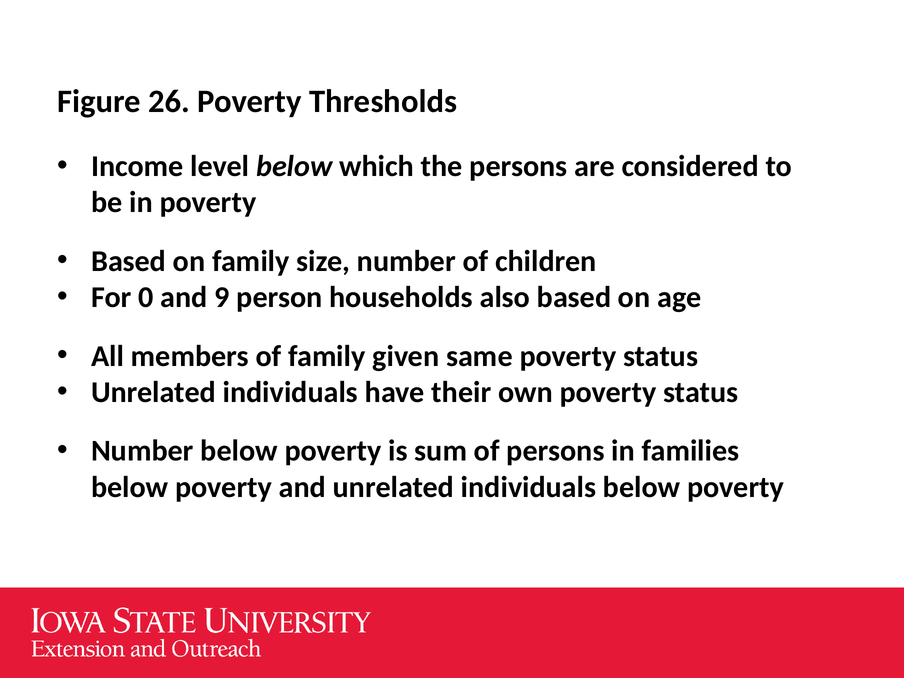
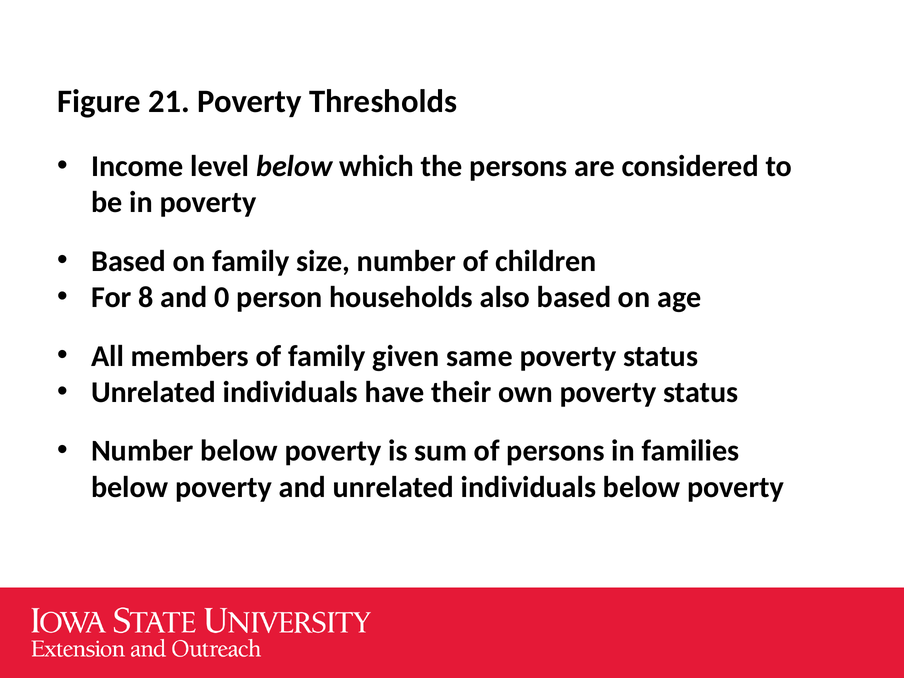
26: 26 -> 21 (169, 102)
0: 0 -> 8 (146, 297)
9: 9 -> 0 (222, 297)
